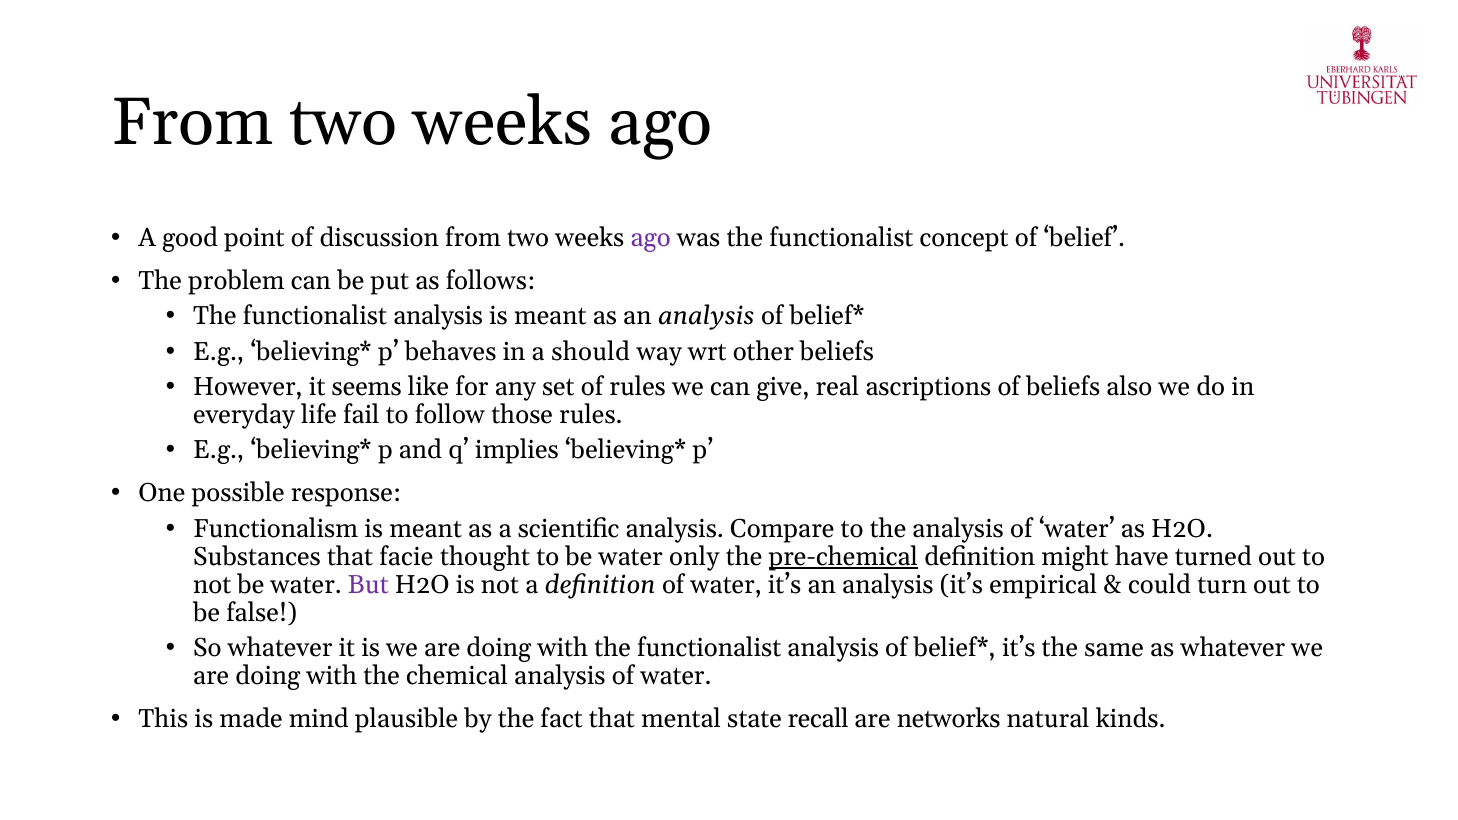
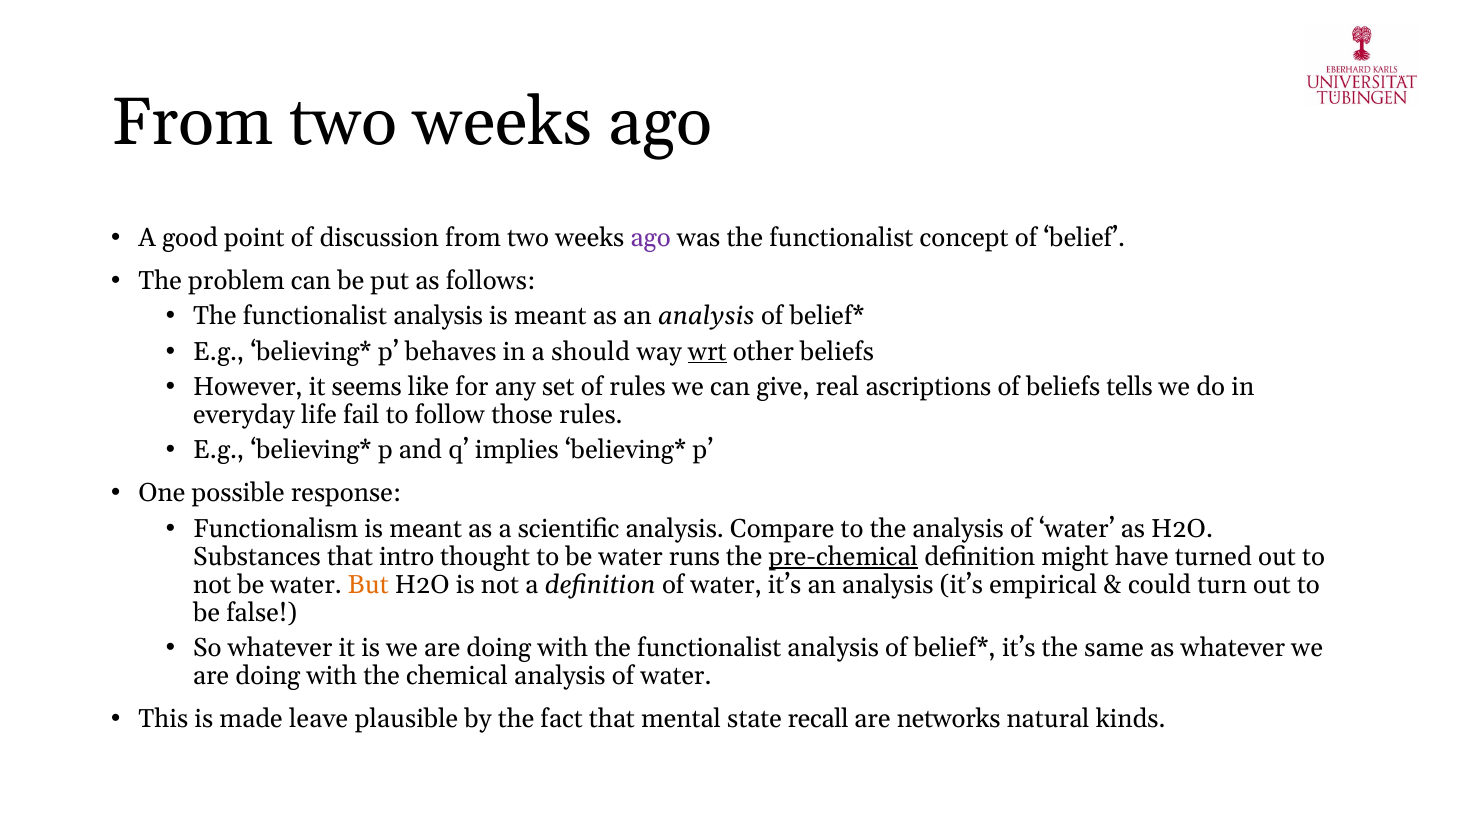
wrt underline: none -> present (707, 352)
also: also -> tells (1130, 387)
facie: facie -> intro (407, 557)
only: only -> runs (695, 557)
But colour: purple -> orange (368, 585)
mind: mind -> leave (319, 719)
